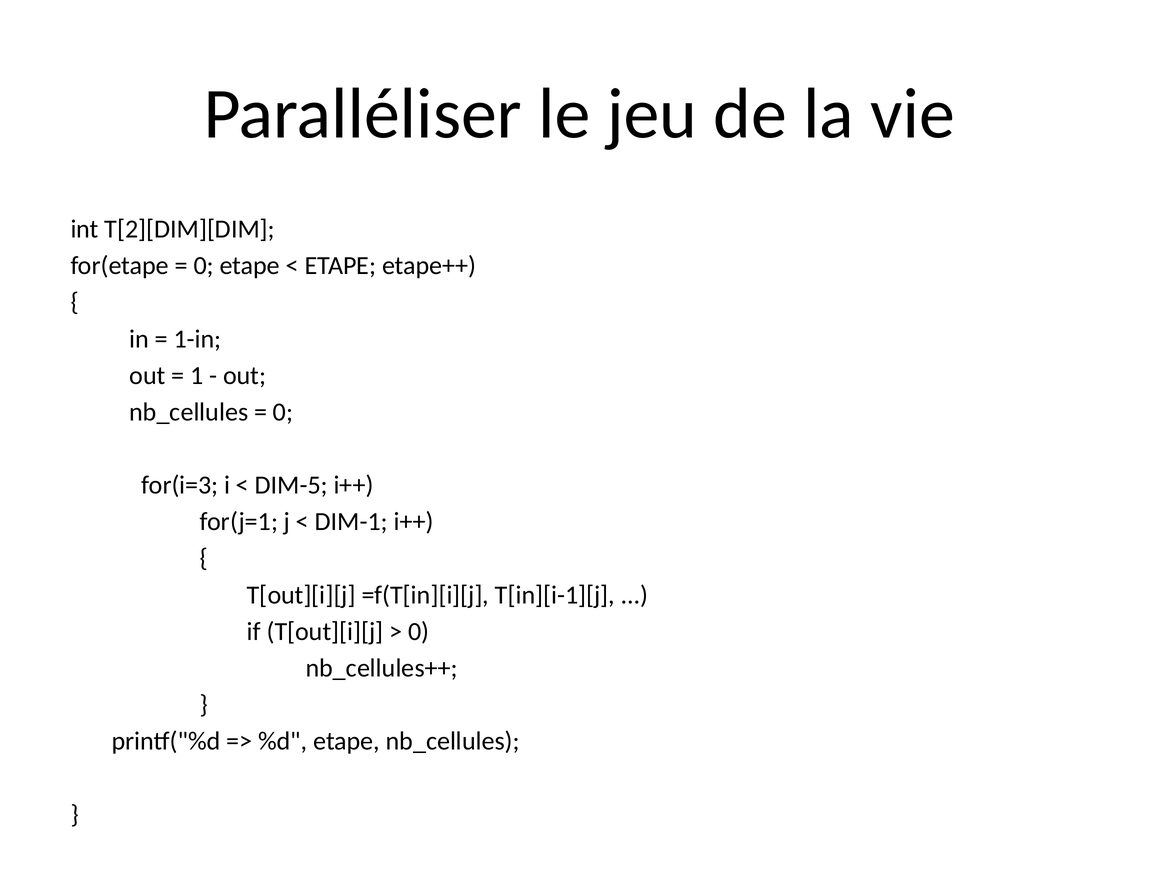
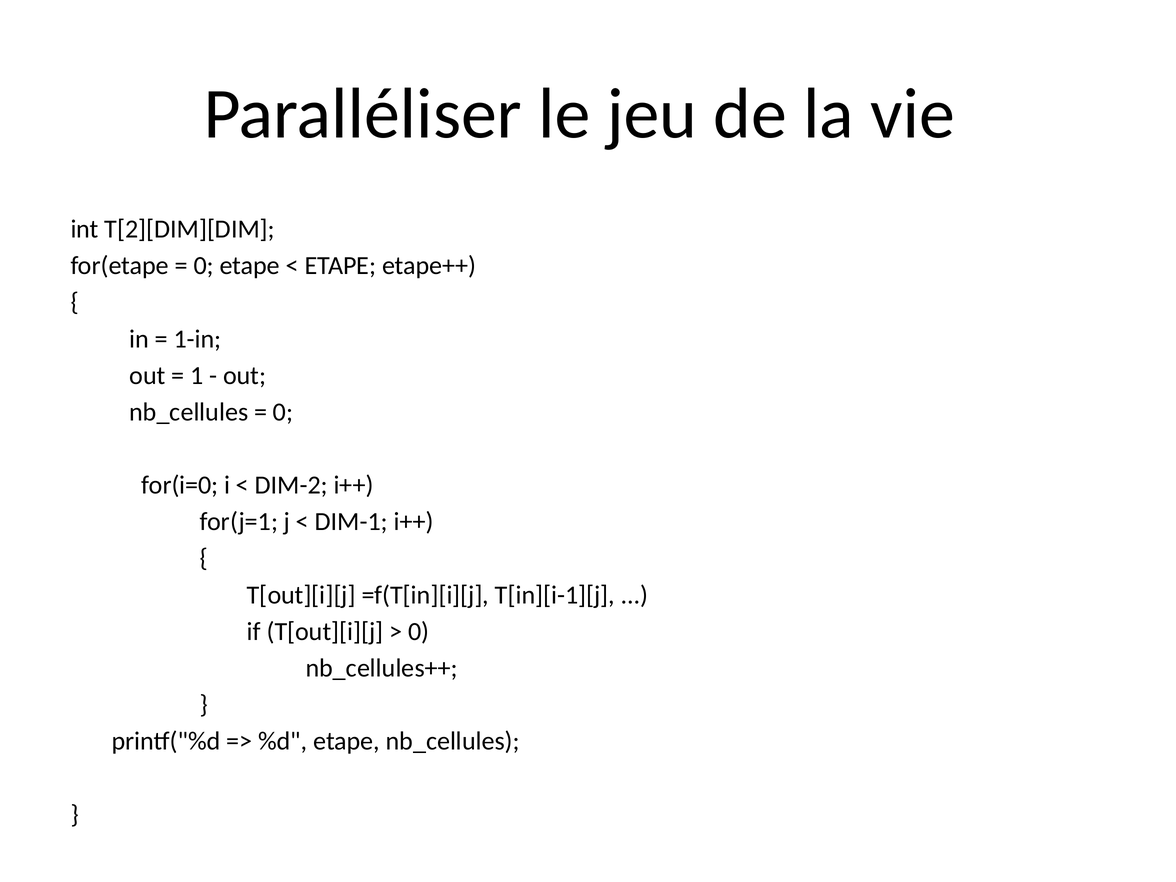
for(i=3: for(i=3 -> for(i=0 (180, 485)
DIM-5: DIM-5 -> DIM-2 (291, 485)
